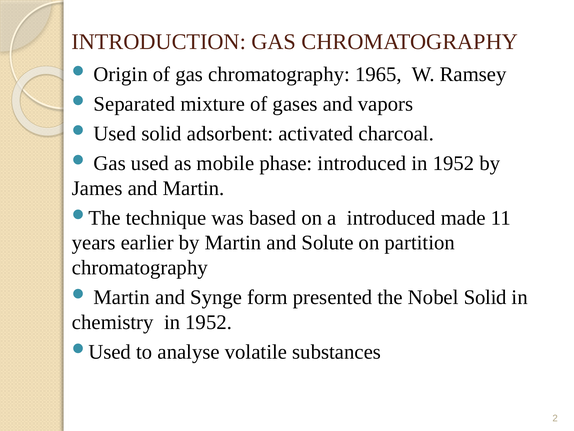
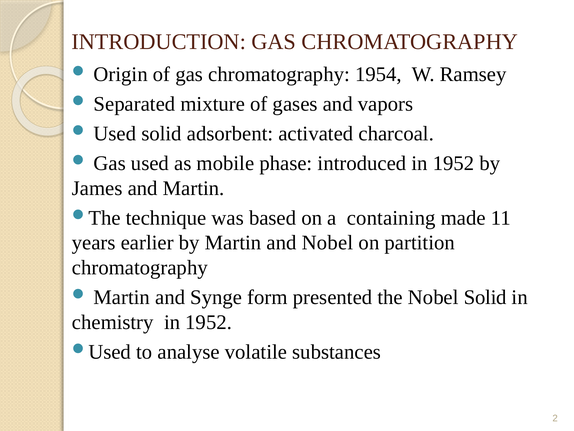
1965: 1965 -> 1954 (378, 74)
a introduced: introduced -> containing (391, 218)
and Solute: Solute -> Nobel (327, 242)
